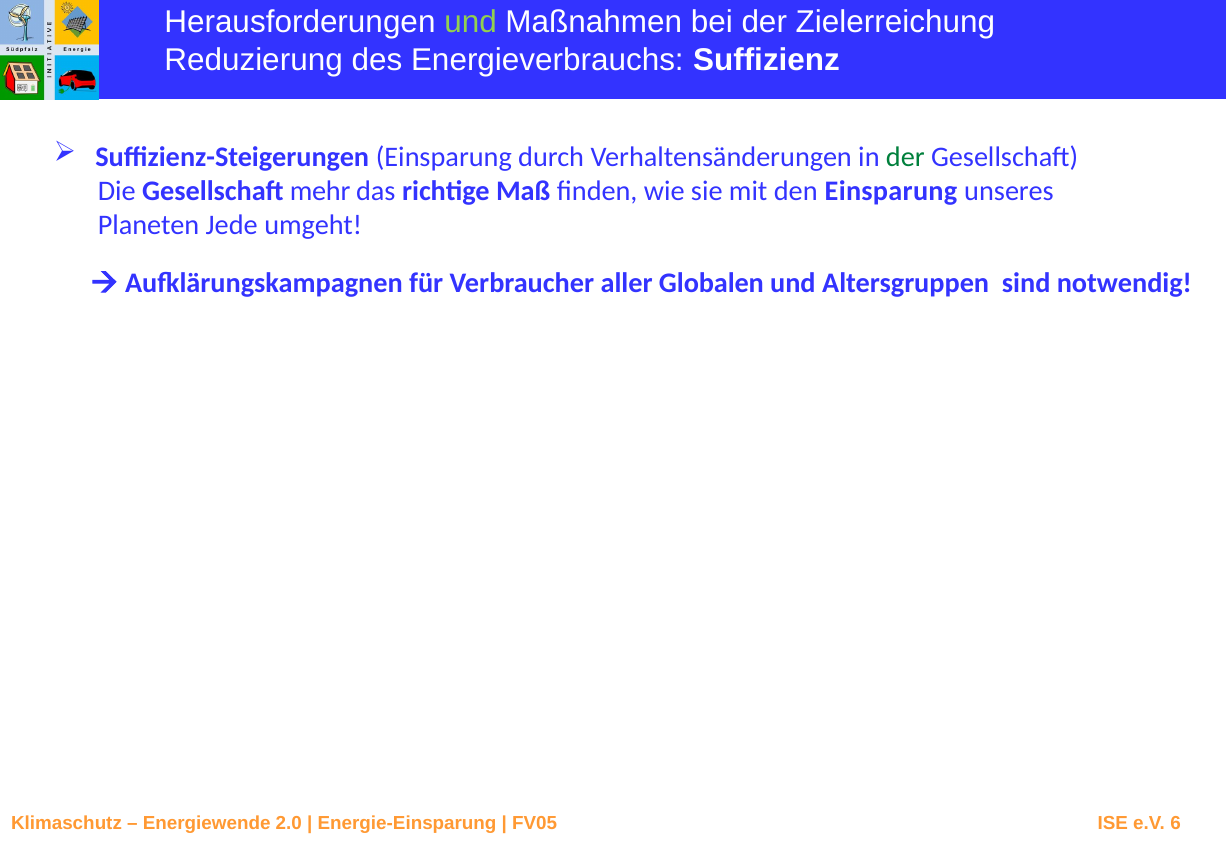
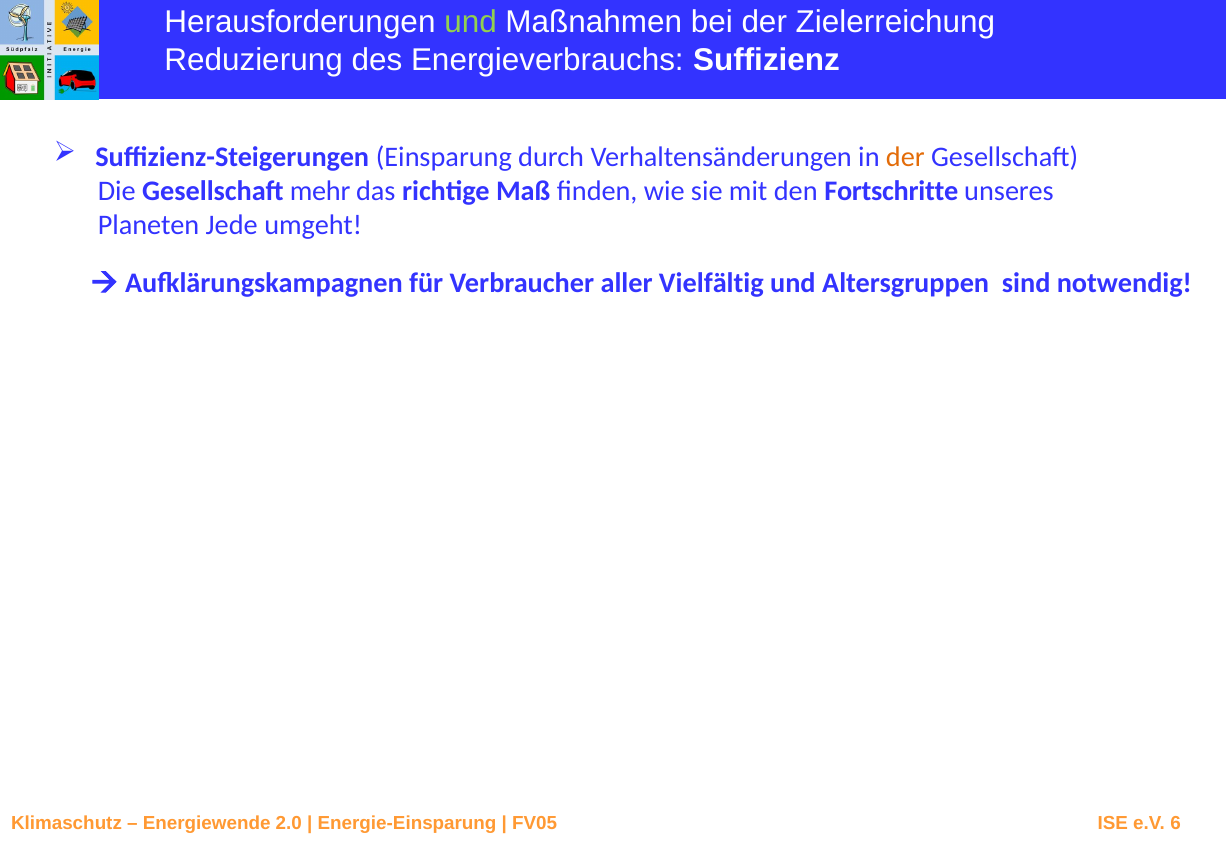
der colour: green -> orange (905, 157)
den Einsparung: Einsparung -> Fortschritte (891, 191)
Globalen: Globalen -> Vielfältig (711, 283)
